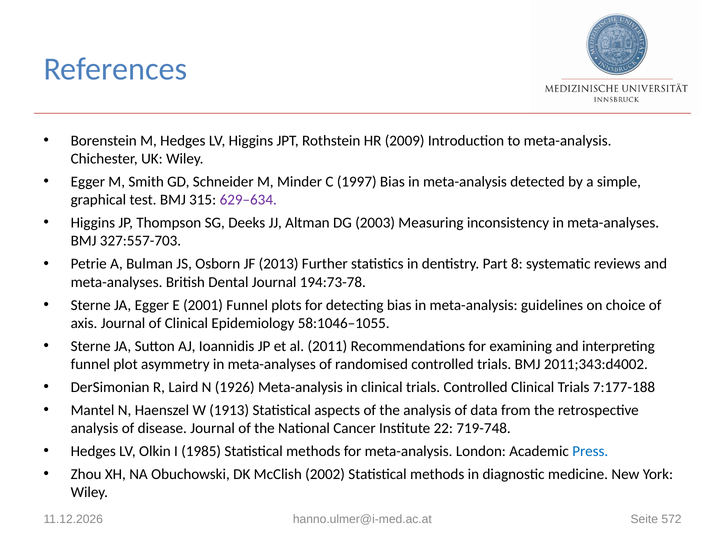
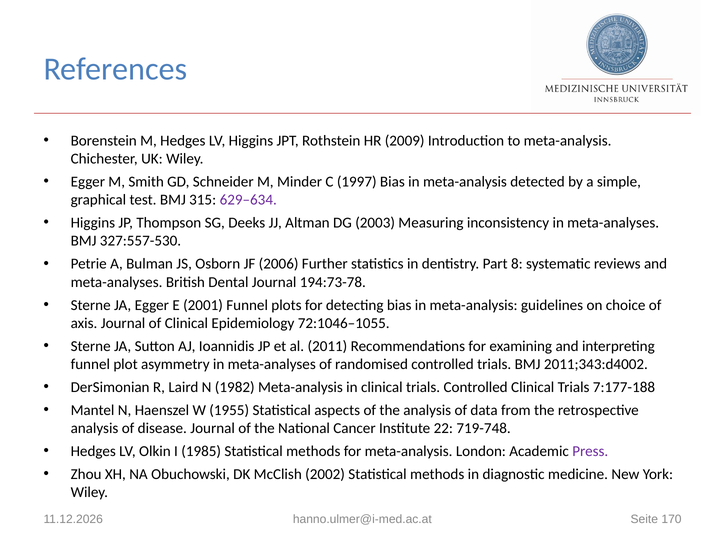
327:557-703: 327:557-703 -> 327:557-530 (141, 241)
2013: 2013 -> 2006 (279, 264)
58:1046–1055: 58:1046–1055 -> 72:1046–1055 (344, 323)
1926: 1926 -> 1982 (235, 387)
1913: 1913 -> 1955 (229, 410)
Press colour: blue -> purple (590, 451)
572: 572 -> 170 (671, 519)
